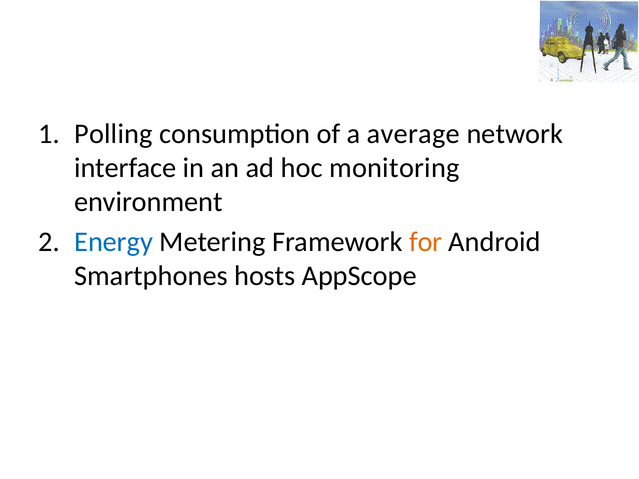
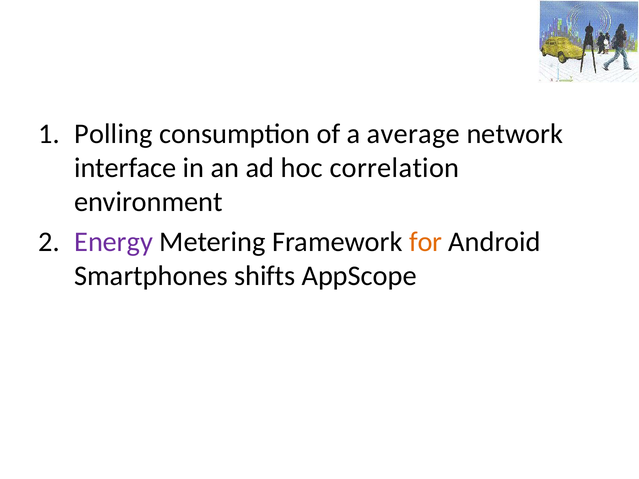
monitoring: monitoring -> correlation (394, 168)
Energy colour: blue -> purple (114, 242)
hosts: hosts -> shifts (265, 276)
